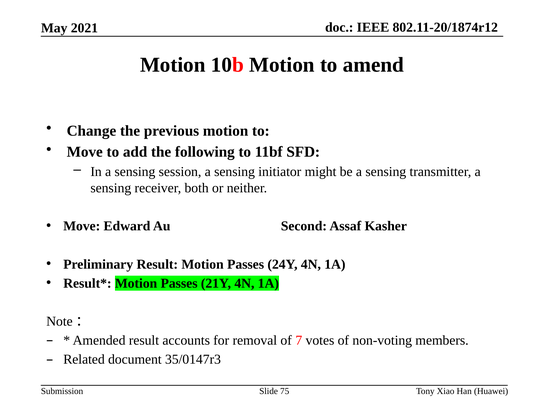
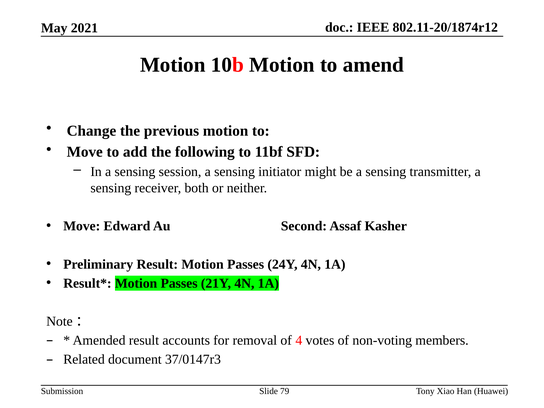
7: 7 -> 4 (299, 340)
35/0147r3: 35/0147r3 -> 37/0147r3 (193, 359)
75: 75 -> 79 (285, 391)
